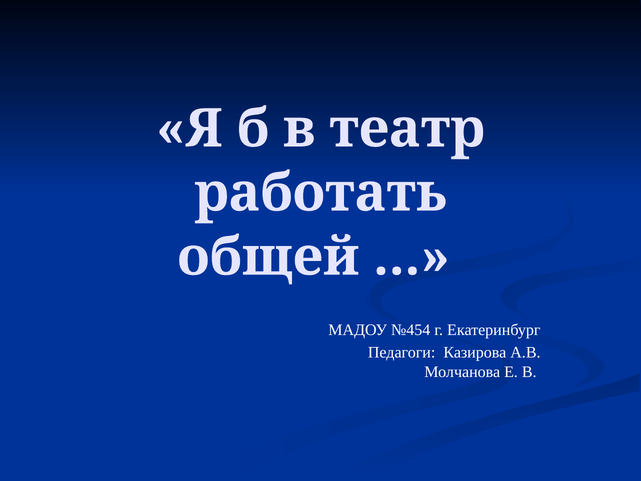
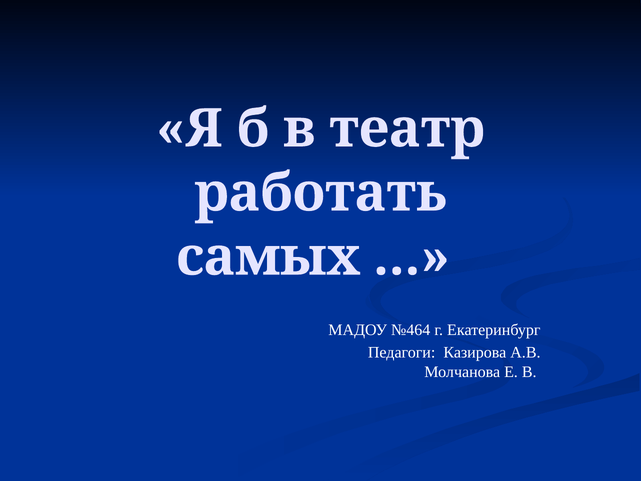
общей: общей -> самых (269, 257)
№454: №454 -> №464 (411, 330)
